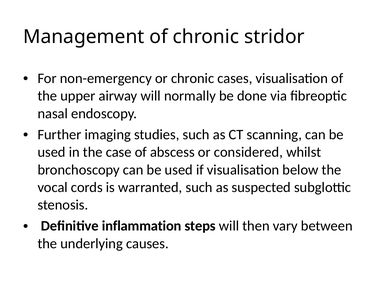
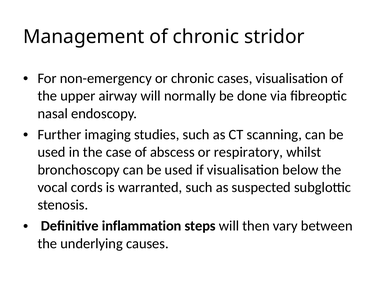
considered: considered -> respiratory (248, 152)
